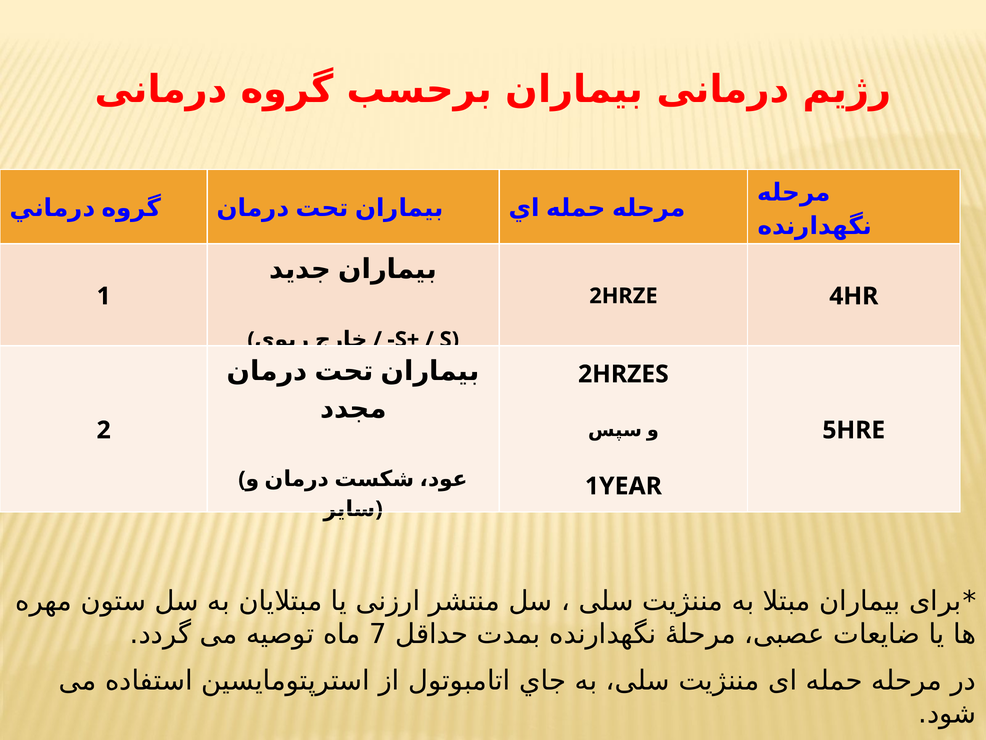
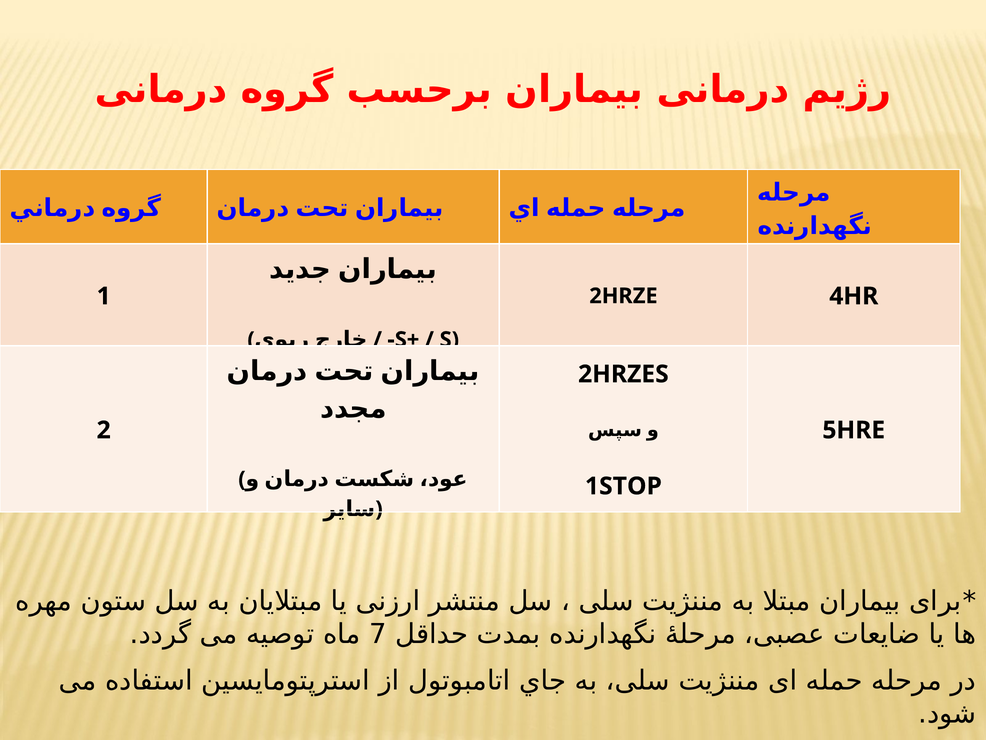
1YEAR: 1YEAR -> 1STOP (623, 486)
